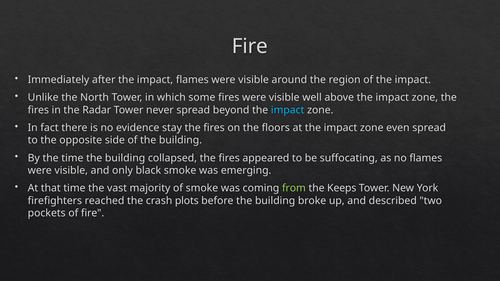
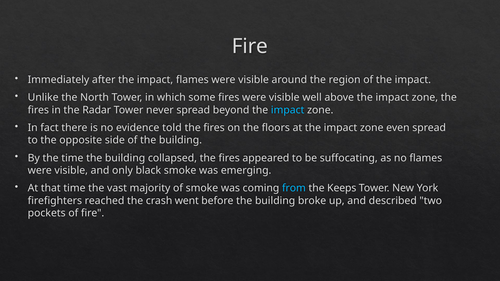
stay: stay -> told (172, 128)
from colour: light green -> light blue (294, 188)
plots: plots -> went (187, 201)
